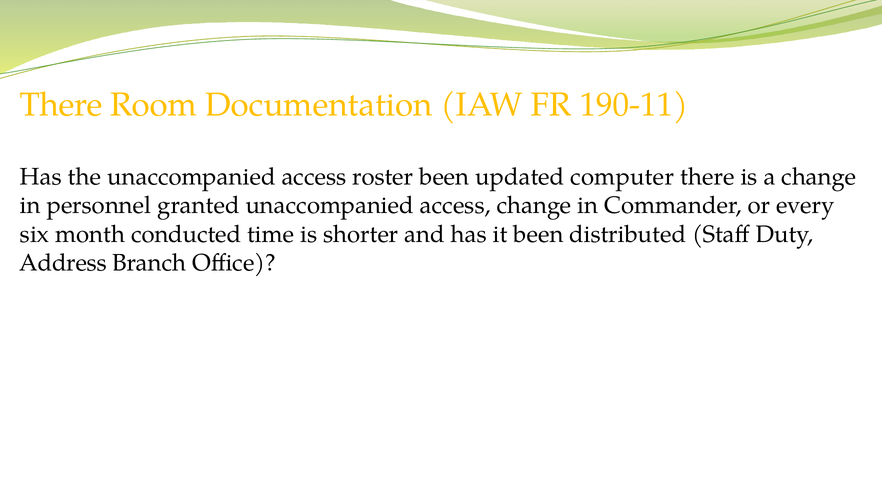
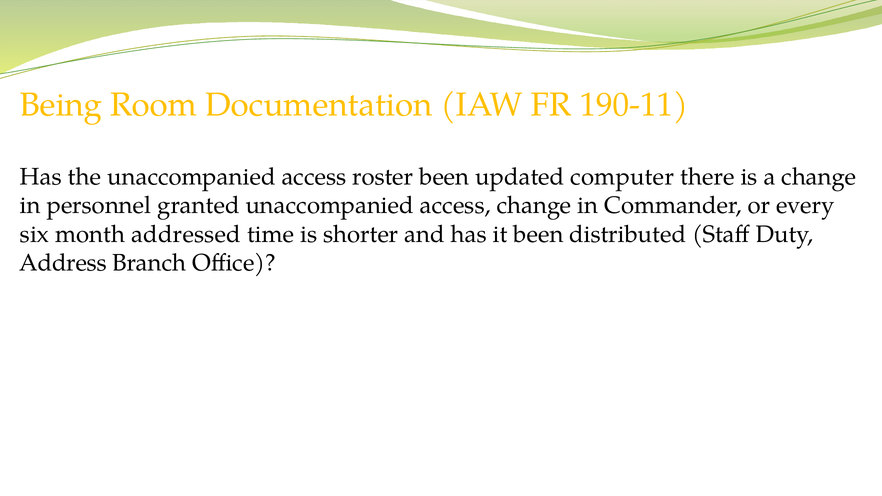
There: There -> Being (61, 105)
conducted: conducted -> addressed (186, 234)
